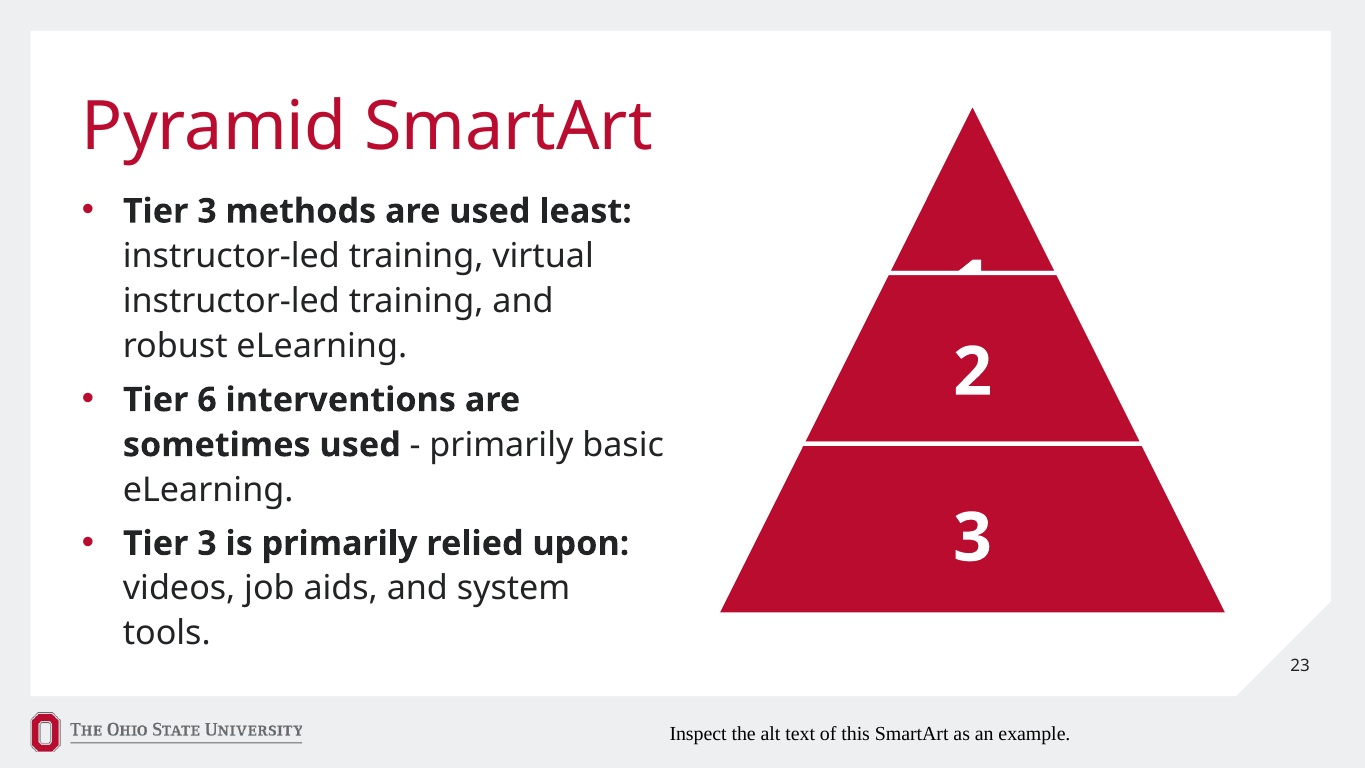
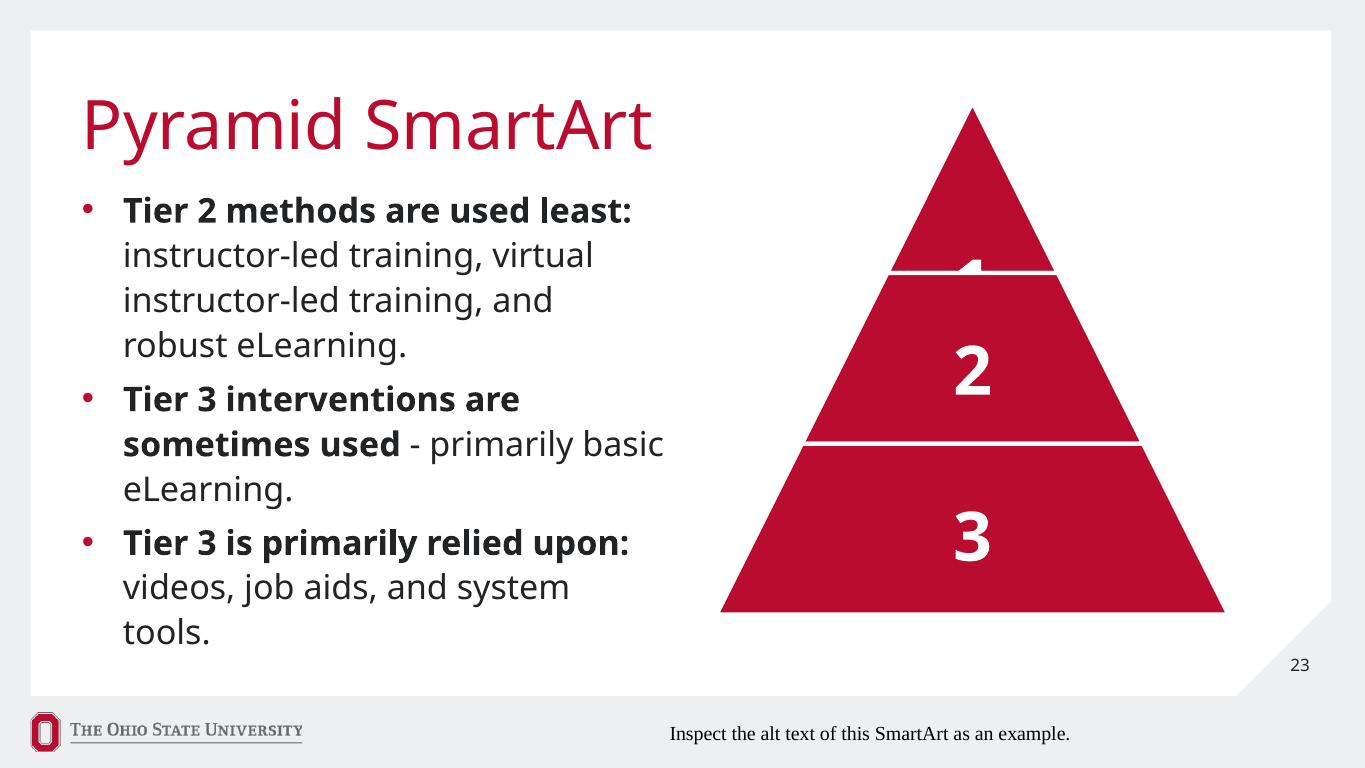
3: 3 -> 2 (207, 211)
6: 6 -> 3 (207, 400)
